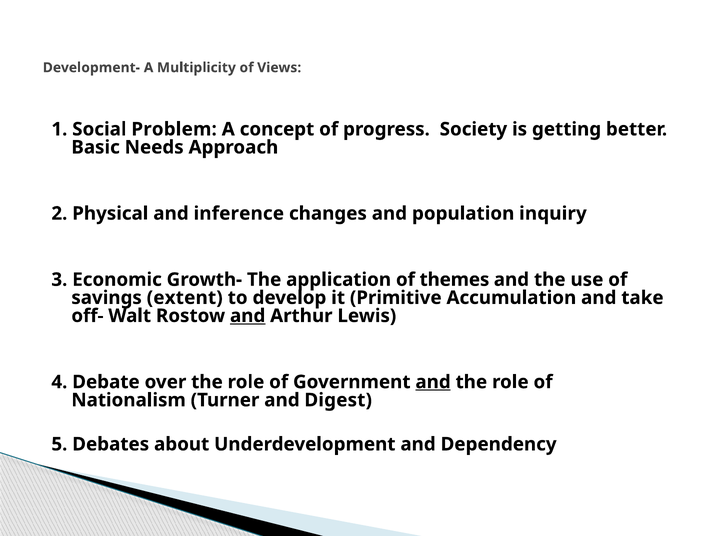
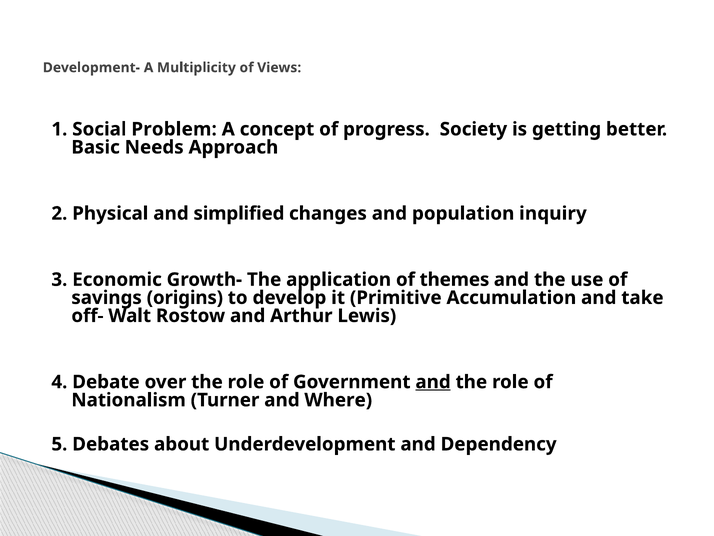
inference: inference -> simplified (239, 213)
extent: extent -> origins (185, 297)
and underline: present -> none (248, 316)
Digest: Digest -> Where (338, 400)
